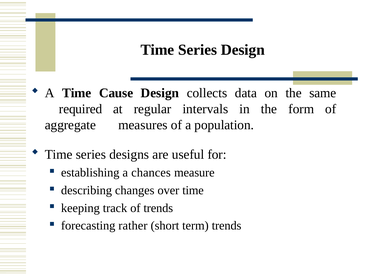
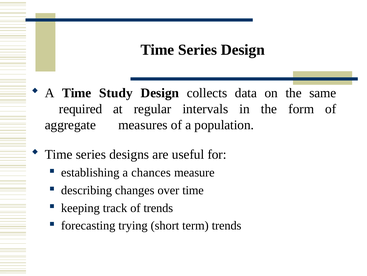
Cause: Cause -> Study (116, 93)
rather: rather -> trying (133, 225)
